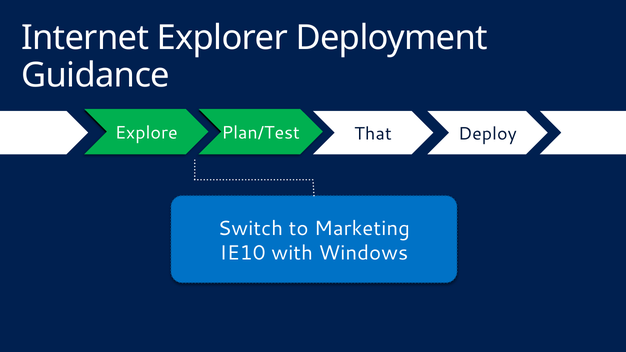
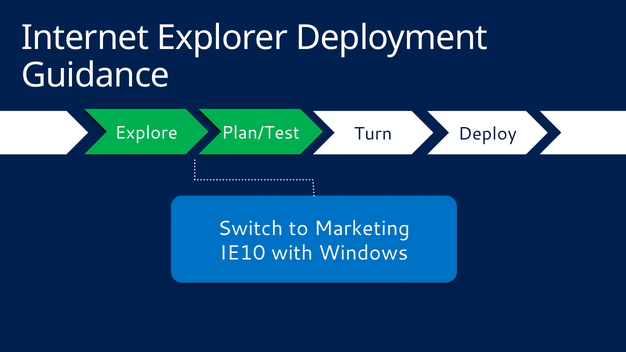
That: That -> Turn (373, 134)
